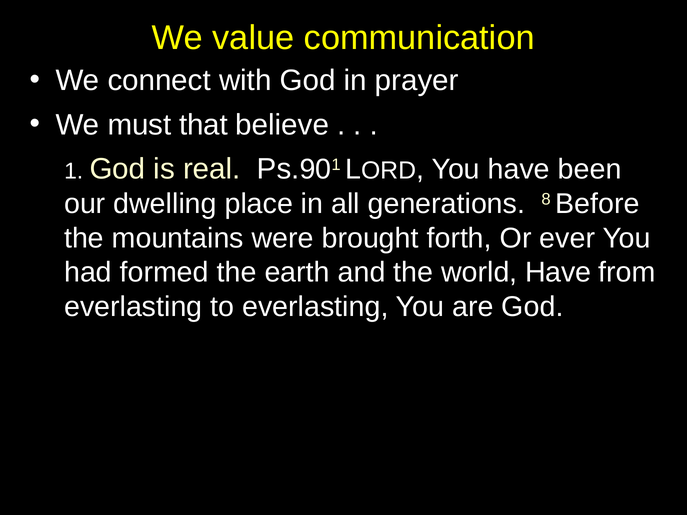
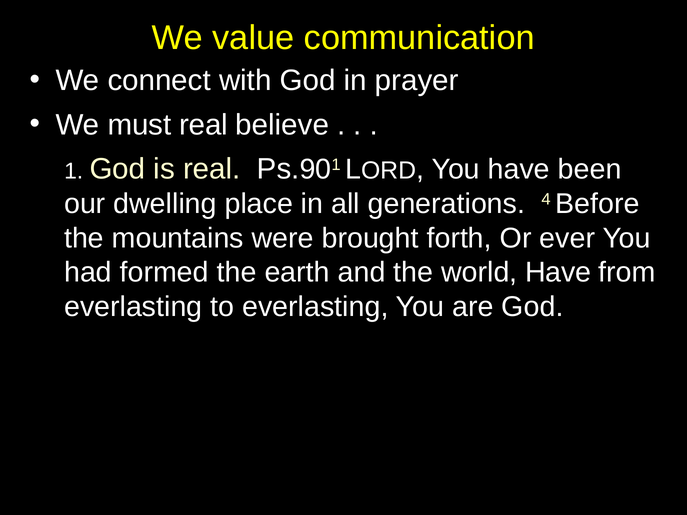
must that: that -> real (204, 125)
8: 8 -> 4 (546, 199)
